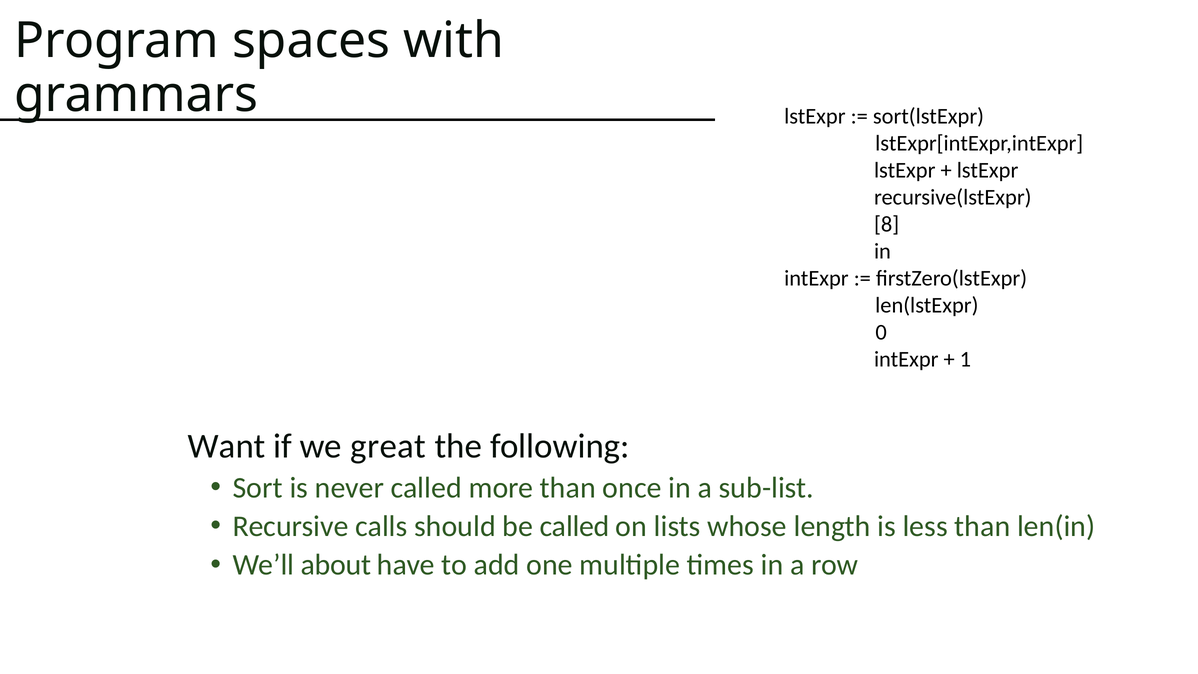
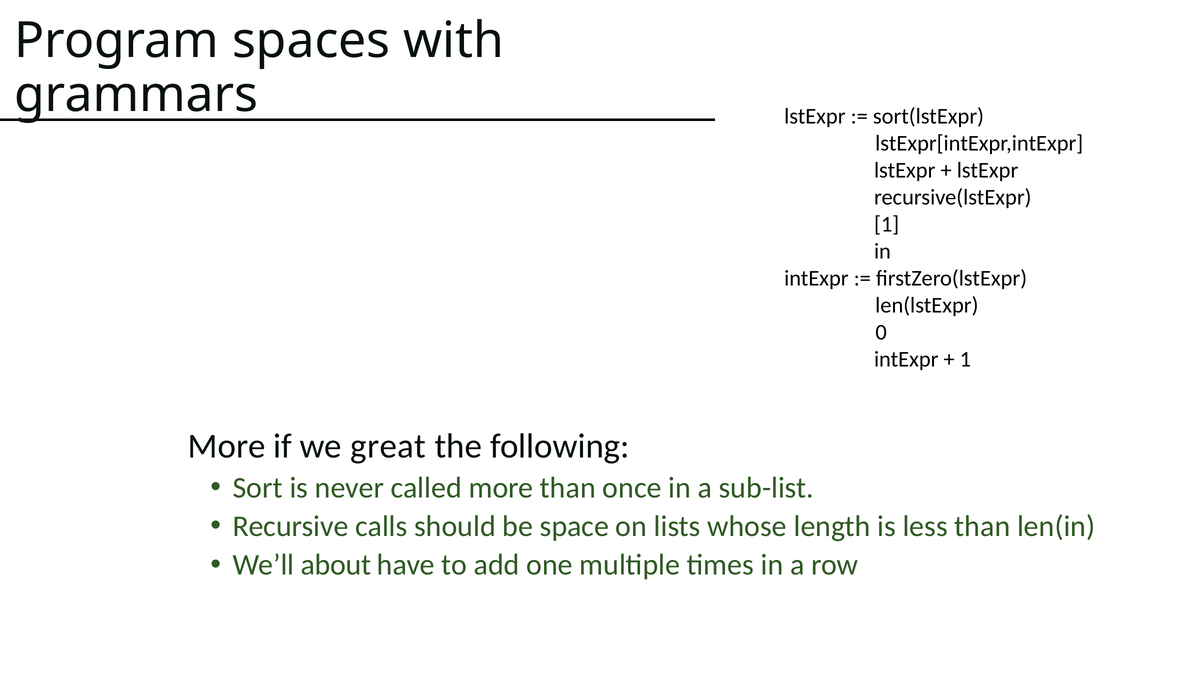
8: 8 -> 1 (887, 224)
Want: Want -> More (227, 446)
be called: called -> space (574, 526)
